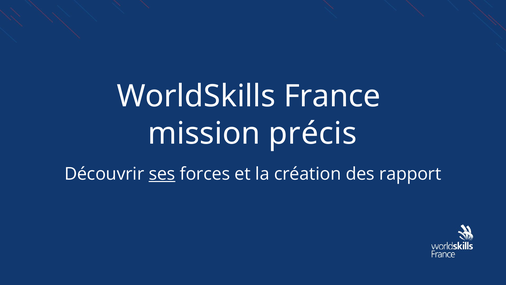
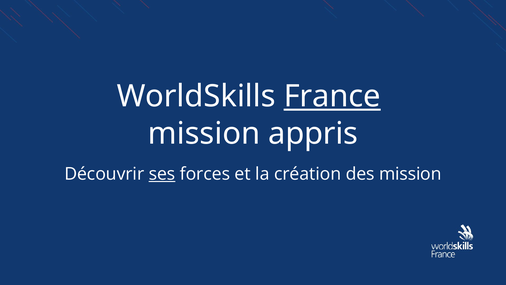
France underline: none -> present (332, 96)
précis: précis -> appris (313, 133)
des rapport: rapport -> mission (410, 174)
